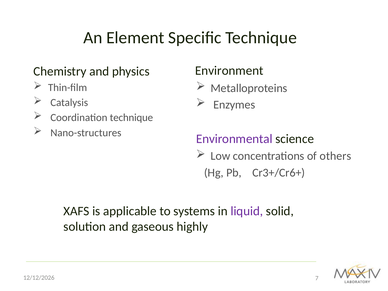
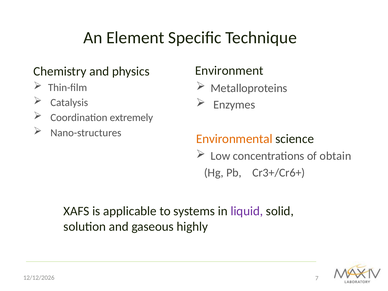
Coordination technique: technique -> extremely (131, 118)
Environmental colour: purple -> orange (234, 139)
others: others -> obtain (335, 156)
